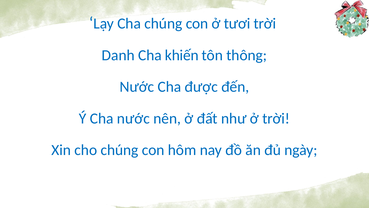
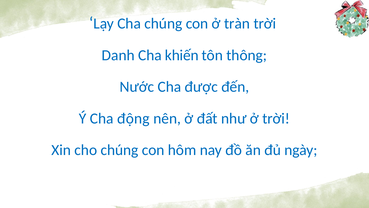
tươi: tươi -> tràn (237, 23)
Cha nước: nước -> động (133, 118)
